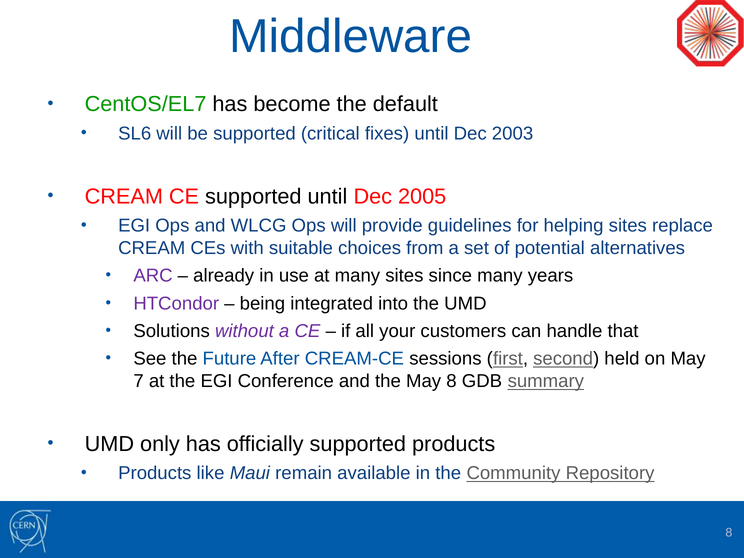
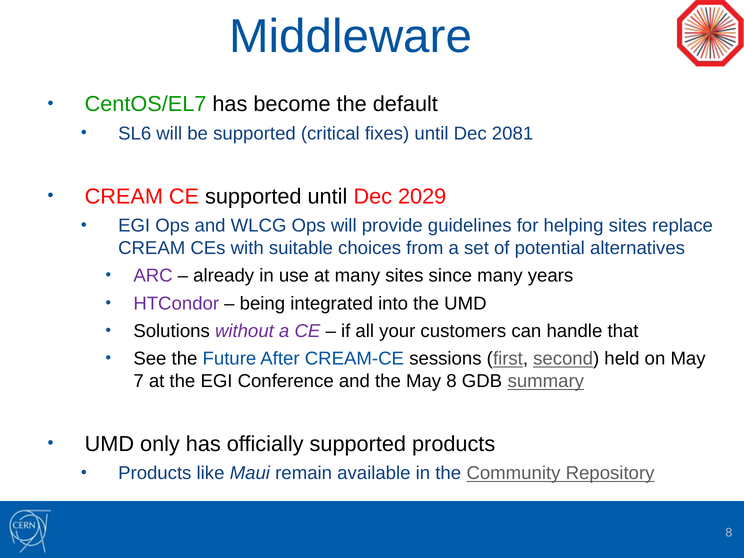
2003: 2003 -> 2081 (513, 134)
2005: 2005 -> 2029 (422, 196)
